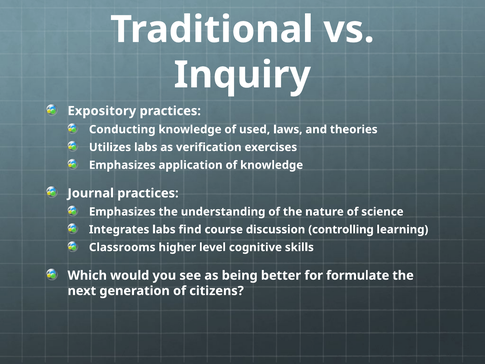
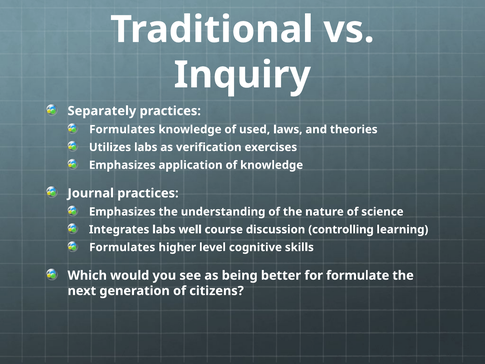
Expository: Expository -> Separately (102, 111)
Conducting: Conducting -> Formulates (122, 129)
find: find -> well (190, 229)
Classrooms: Classrooms -> Formulates (122, 247)
